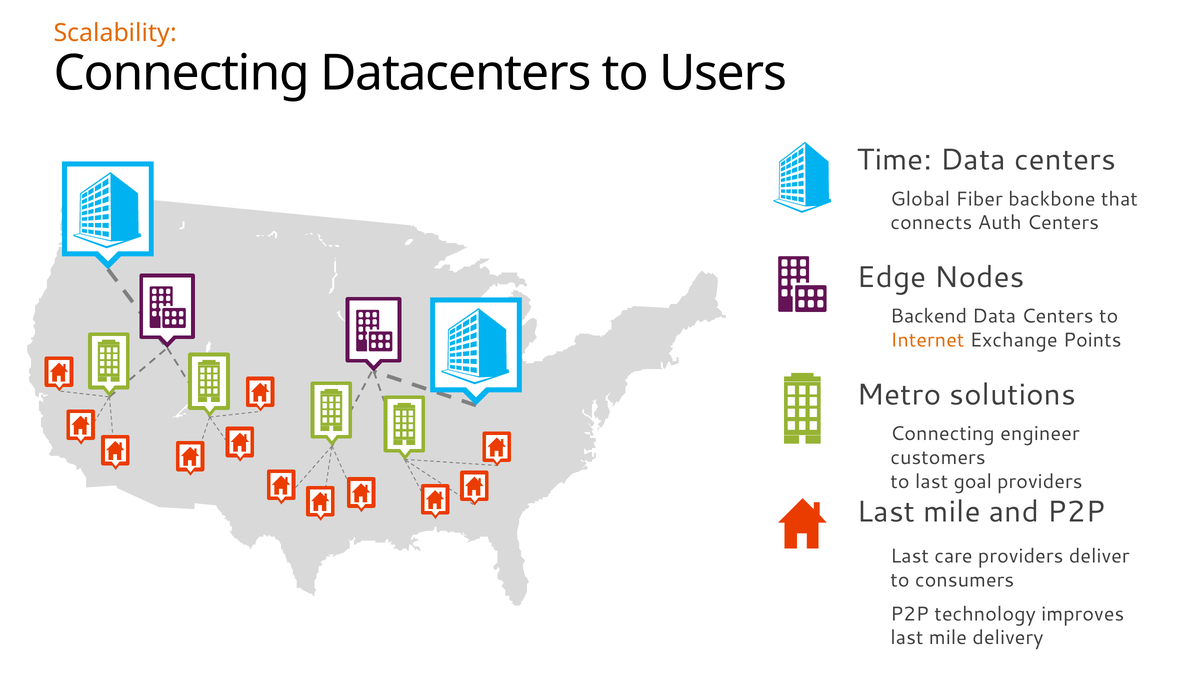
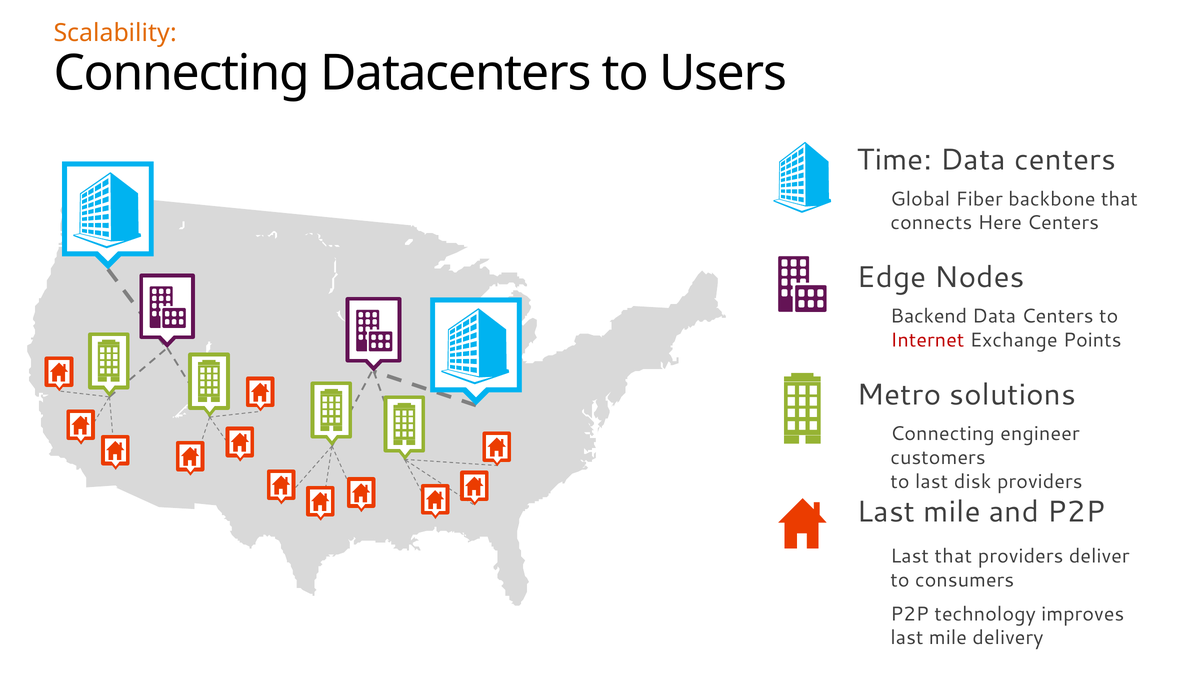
Auth: Auth -> Here (1000, 223)
Internet colour: orange -> red (927, 340)
goal: goal -> disk (973, 482)
Last care: care -> that (953, 556)
